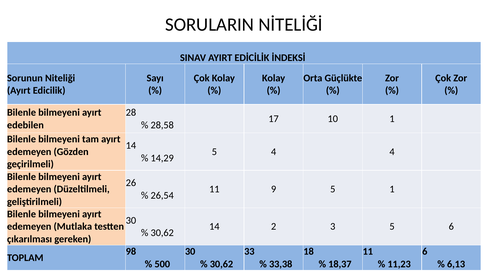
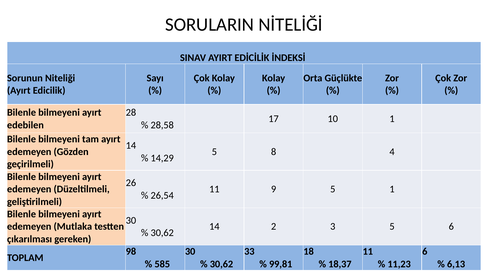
5 4: 4 -> 8 (274, 151)
500: 500 -> 585 (162, 264)
33,38: 33,38 -> 99,81 (281, 264)
